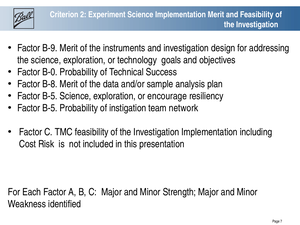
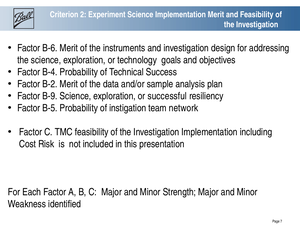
B-9: B-9 -> B-6 (50, 48)
B-0: B-0 -> B-4 (50, 72)
B-8: B-8 -> B-2 (50, 84)
B-5: B-5 -> B-9 (50, 96)
encourage: encourage -> successful (167, 96)
